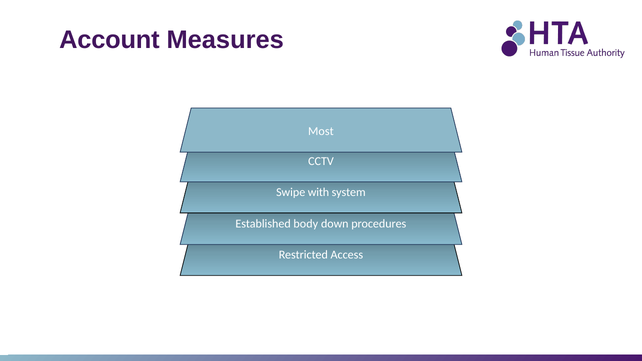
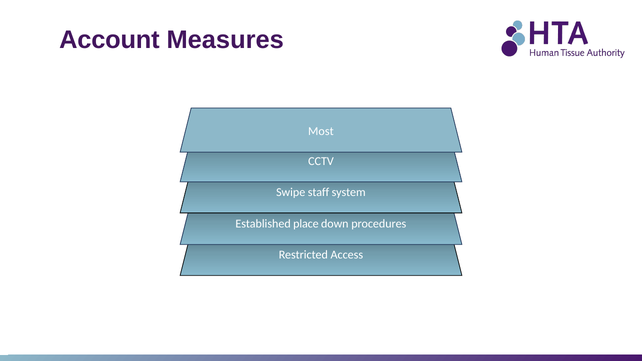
with: with -> staff (319, 192)
body: body -> place (306, 224)
